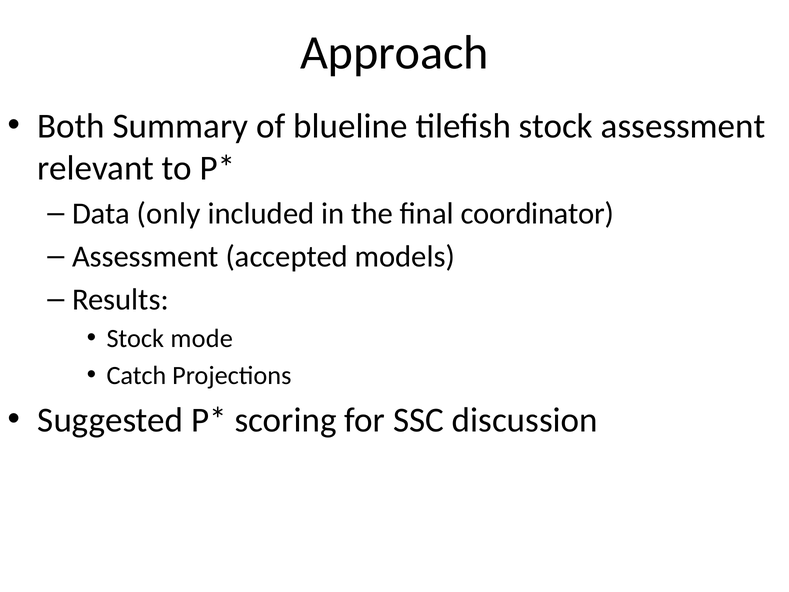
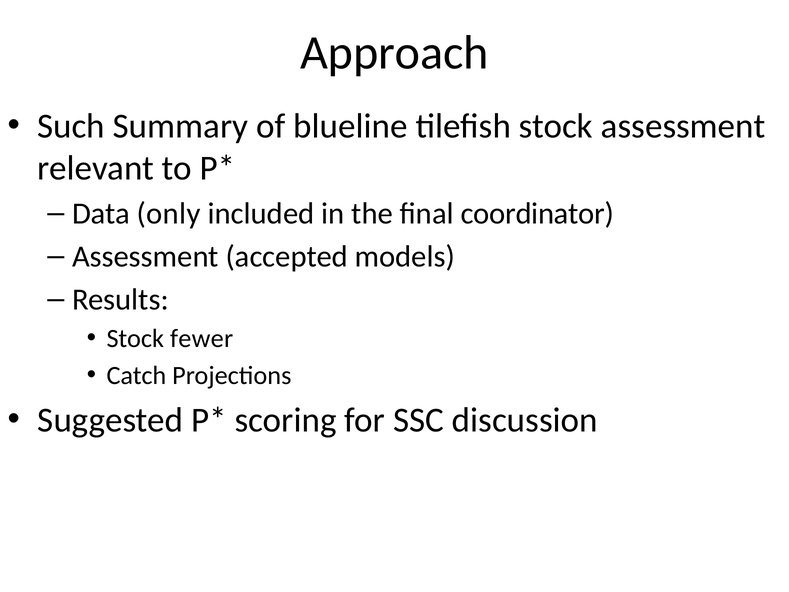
Both: Both -> Such (71, 126)
mode: mode -> fewer (202, 339)
